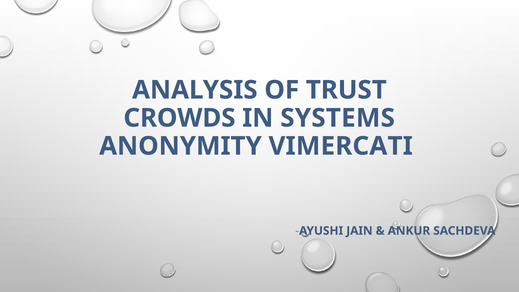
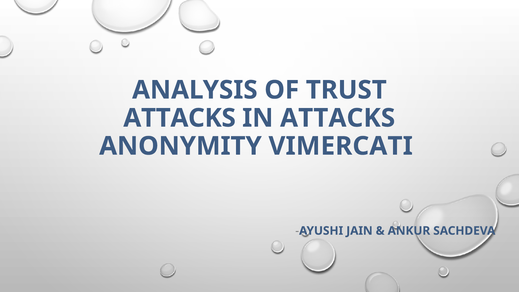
CROWDS: CROWDS -> ATTACKS (180, 118)
IN SYSTEMS: SYSTEMS -> ATTACKS (338, 118)
